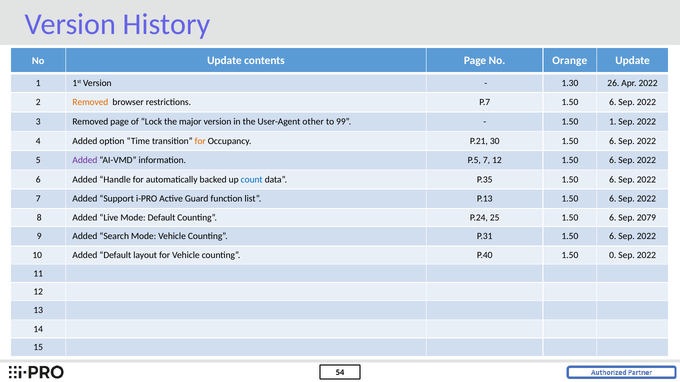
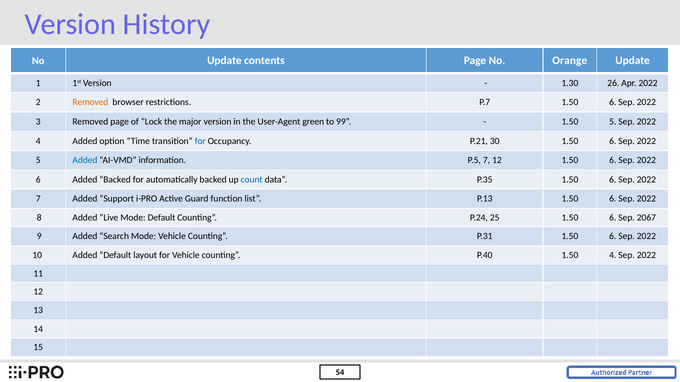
other: other -> green (313, 122)
1.50 1: 1 -> 5 (613, 122)
for colour: orange -> blue (200, 141)
Added colour: purple -> blue (85, 160)
Added Handle: Handle -> Backed (115, 180)
2079: 2079 -> 2067 (646, 218)
1.50 0: 0 -> 4 (613, 255)
